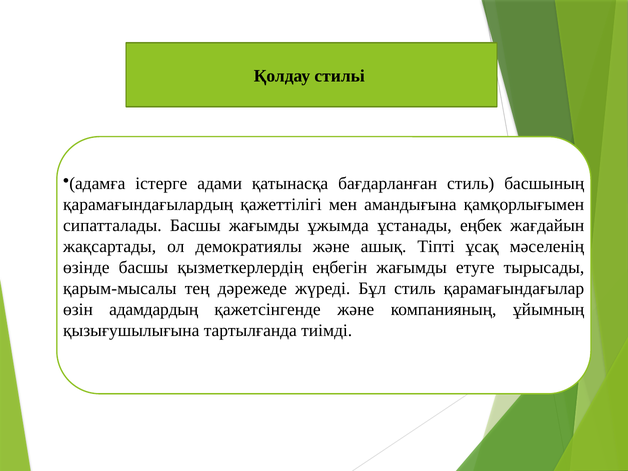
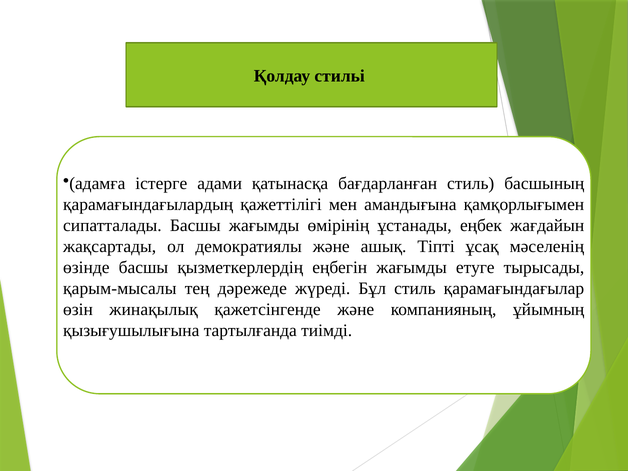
ұжымда: ұжымда -> өмірінің (338, 226)
адамдардың: адамдардың -> жинақылық (154, 309)
